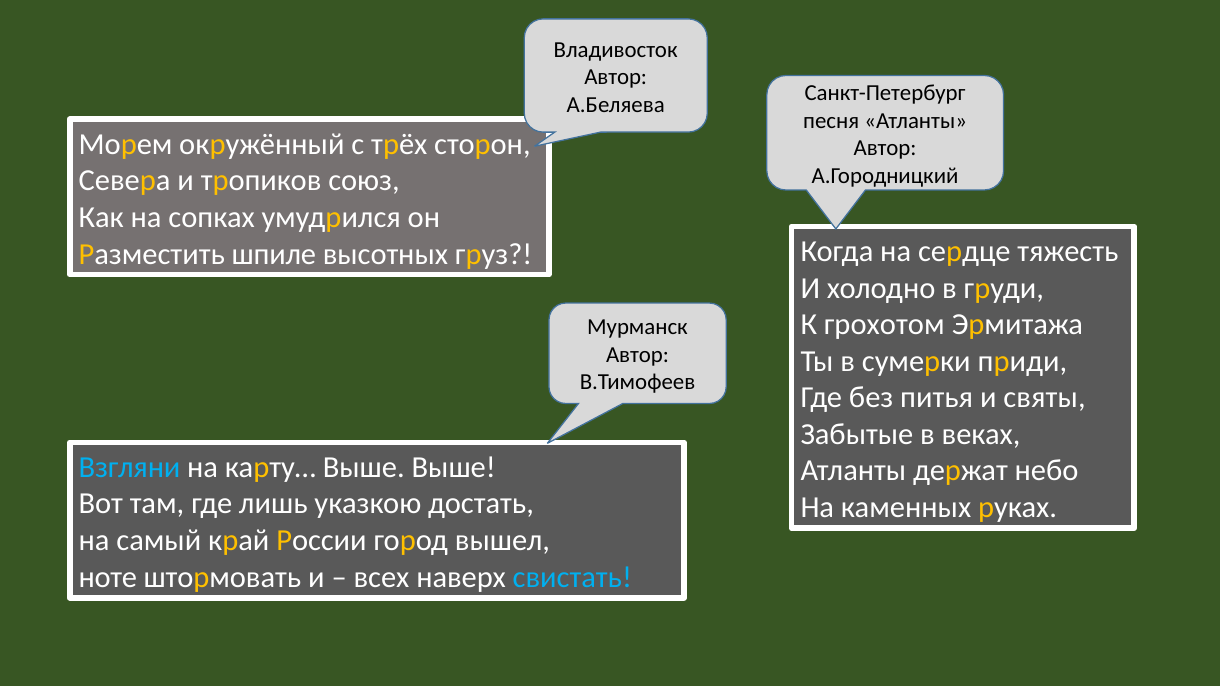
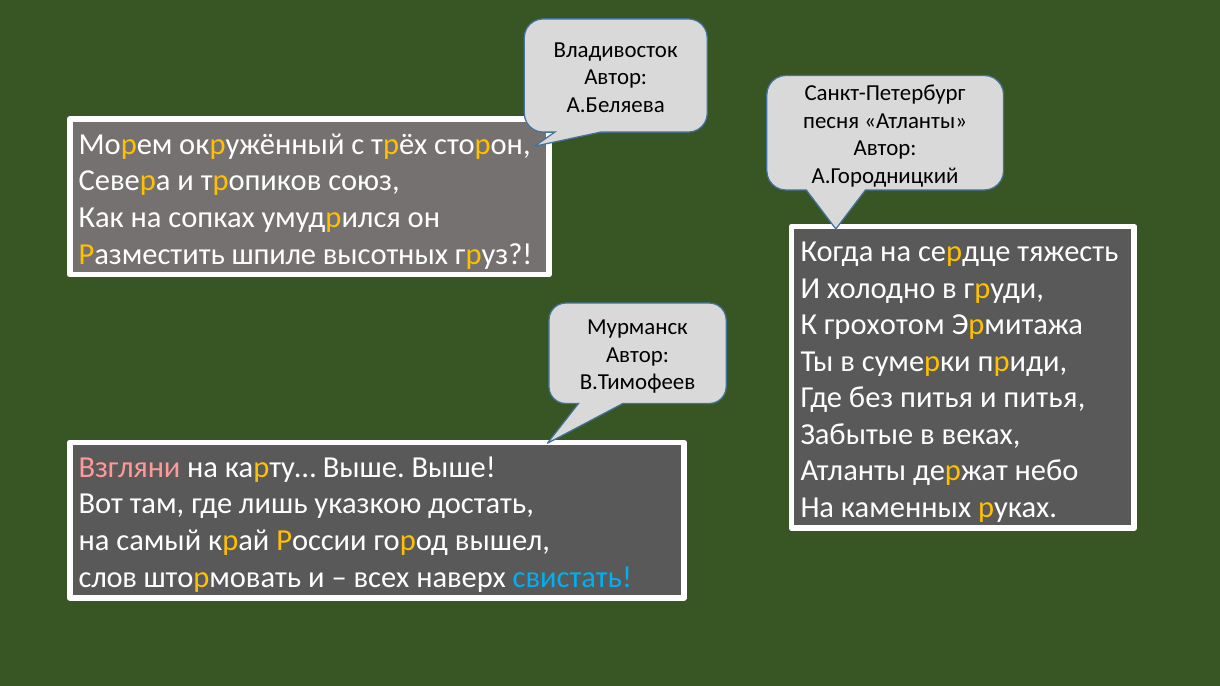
и святы: святы -> питья (1044, 398)
Взгляни colour: light blue -> pink (130, 467)
ноте: ноте -> слов (108, 577)
